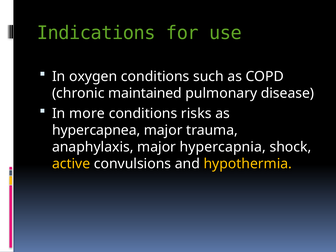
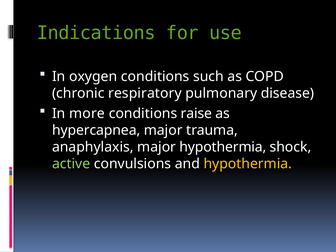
maintained: maintained -> respiratory (145, 93)
risks: risks -> raise (196, 113)
major hypercapnia: hypercapnia -> hypothermia (223, 147)
active colour: yellow -> light green (71, 164)
